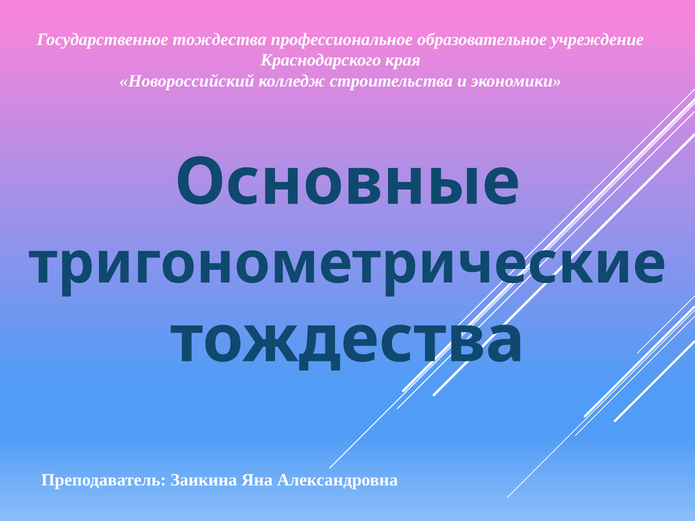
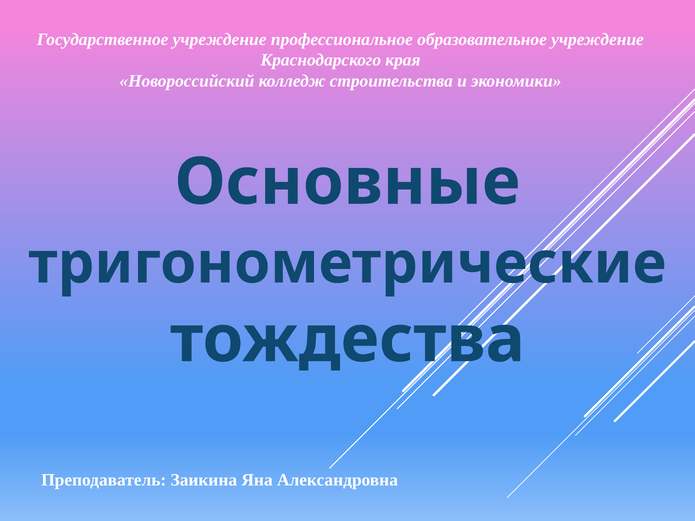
Государственное тождества: тождества -> учреждение (220, 39)
